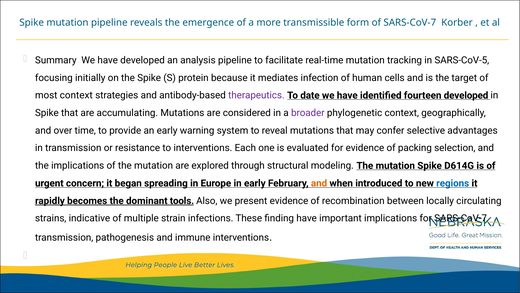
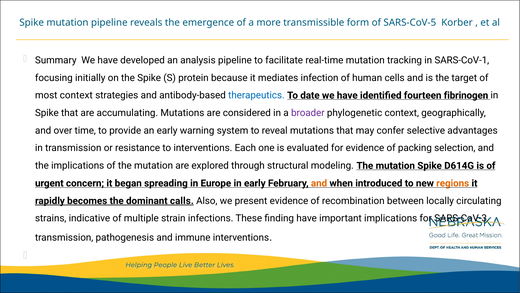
of SARS-CoV-7: SARS-CoV-7 -> SARS-CoV-5 (410, 23)
SARS-CoV-5: SARS-CoV-5 -> SARS-CoV-1 (462, 60)
therapeutics colour: purple -> blue (256, 95)
fourteen developed: developed -> fibrinogen (466, 95)
regions colour: blue -> orange (453, 183)
tools: tools -> calls (182, 201)
for SARS-CoV-7: SARS-CoV-7 -> SARS-CoV-3 (461, 218)
